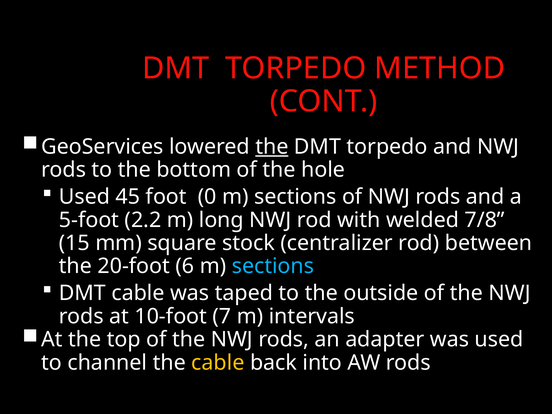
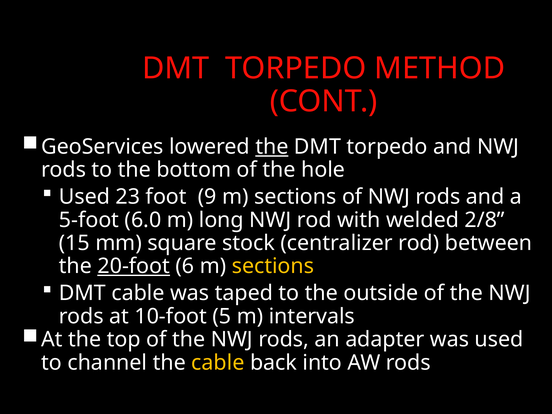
45: 45 -> 23 (128, 197)
0: 0 -> 9 (207, 197)
2.2: 2.2 -> 6.0 (143, 220)
7/8: 7/8 -> 2/8 (485, 220)
20-foot underline: none -> present (134, 266)
sections colour: light blue -> yellow (273, 266)
7: 7 -> 5 (222, 316)
